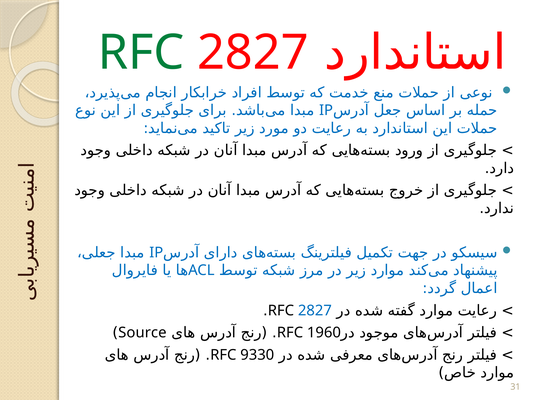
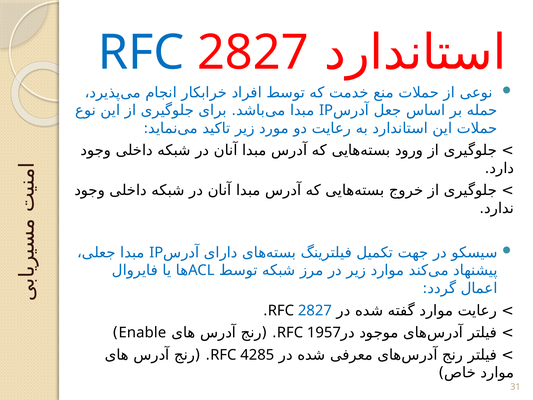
RFC colour: green -> blue (141, 53)
Source: Source -> Enable (142, 332)
1960: 1960 -> 1957 (324, 332)
9330: 9330 -> 4285 (257, 355)
